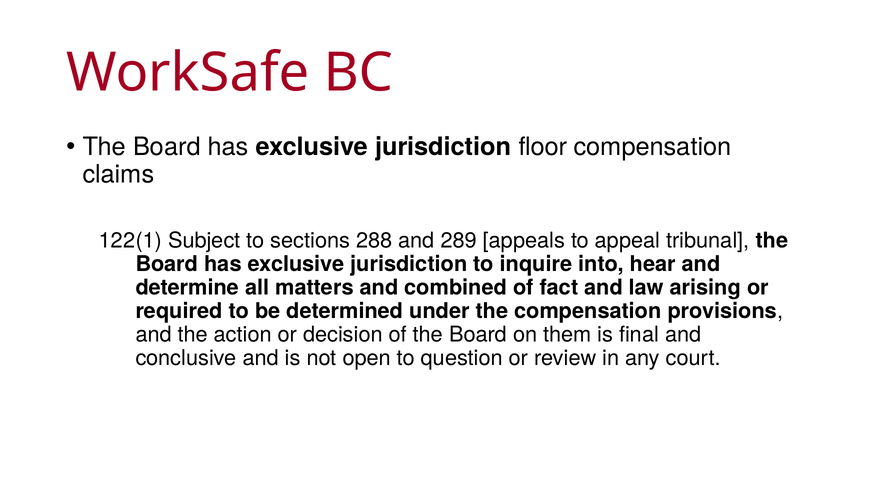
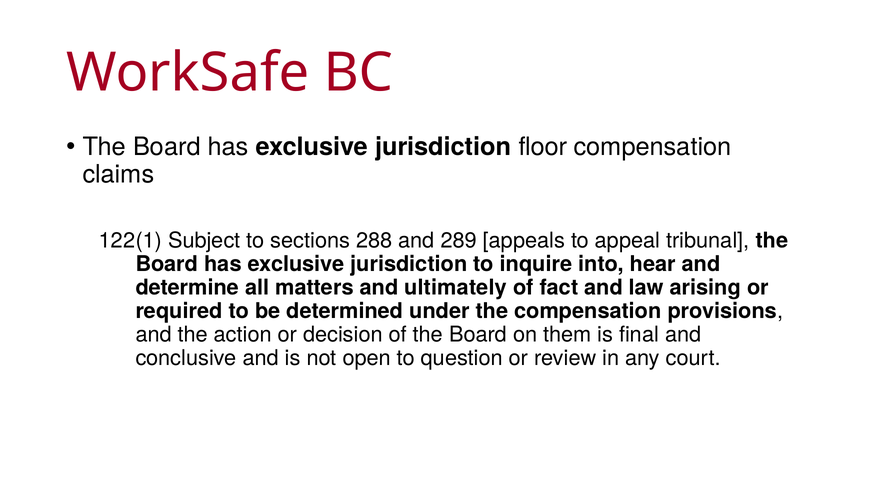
combined: combined -> ultimately (456, 287)
